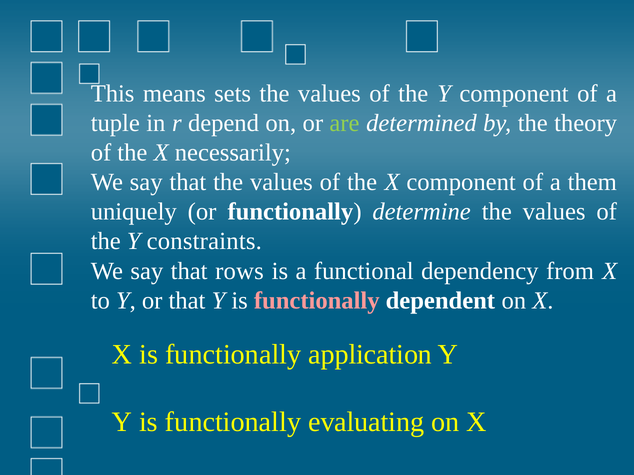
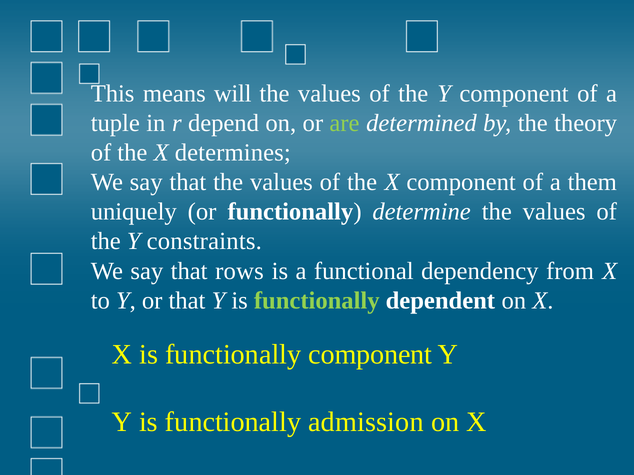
sets: sets -> will (233, 94)
necessarily: necessarily -> determines (233, 153)
functionally colour: pink -> light green (317, 301)
functionally application: application -> component (370, 355)
evaluating: evaluating -> admission (366, 422)
